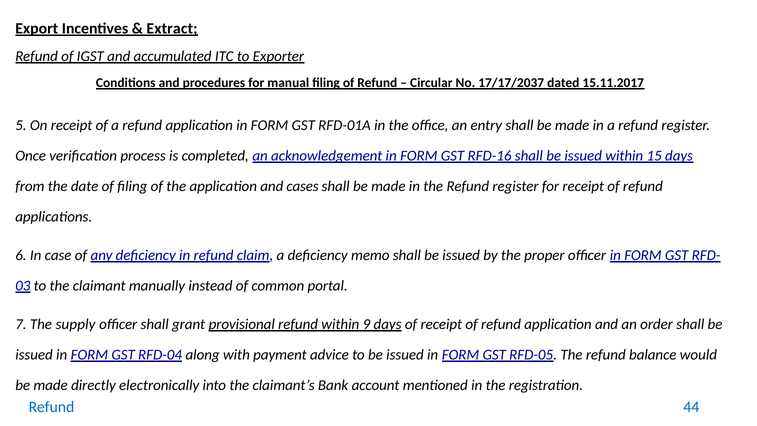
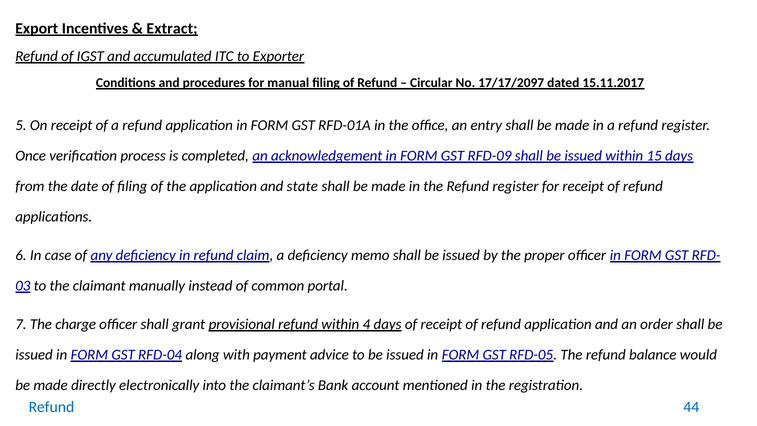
17/17/2037: 17/17/2037 -> 17/17/2097 (511, 83)
RFD-16: RFD-16 -> RFD-09 (490, 156)
cases: cases -> state (302, 186)
supply: supply -> charge (76, 324)
9: 9 -> 4 (366, 324)
